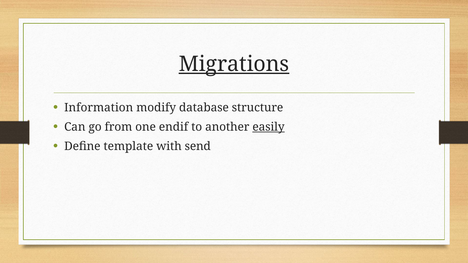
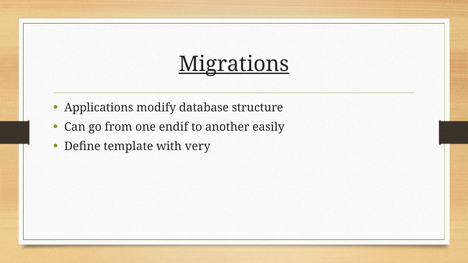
Information: Information -> Applications (99, 108)
easily underline: present -> none (268, 127)
send: send -> very (198, 146)
